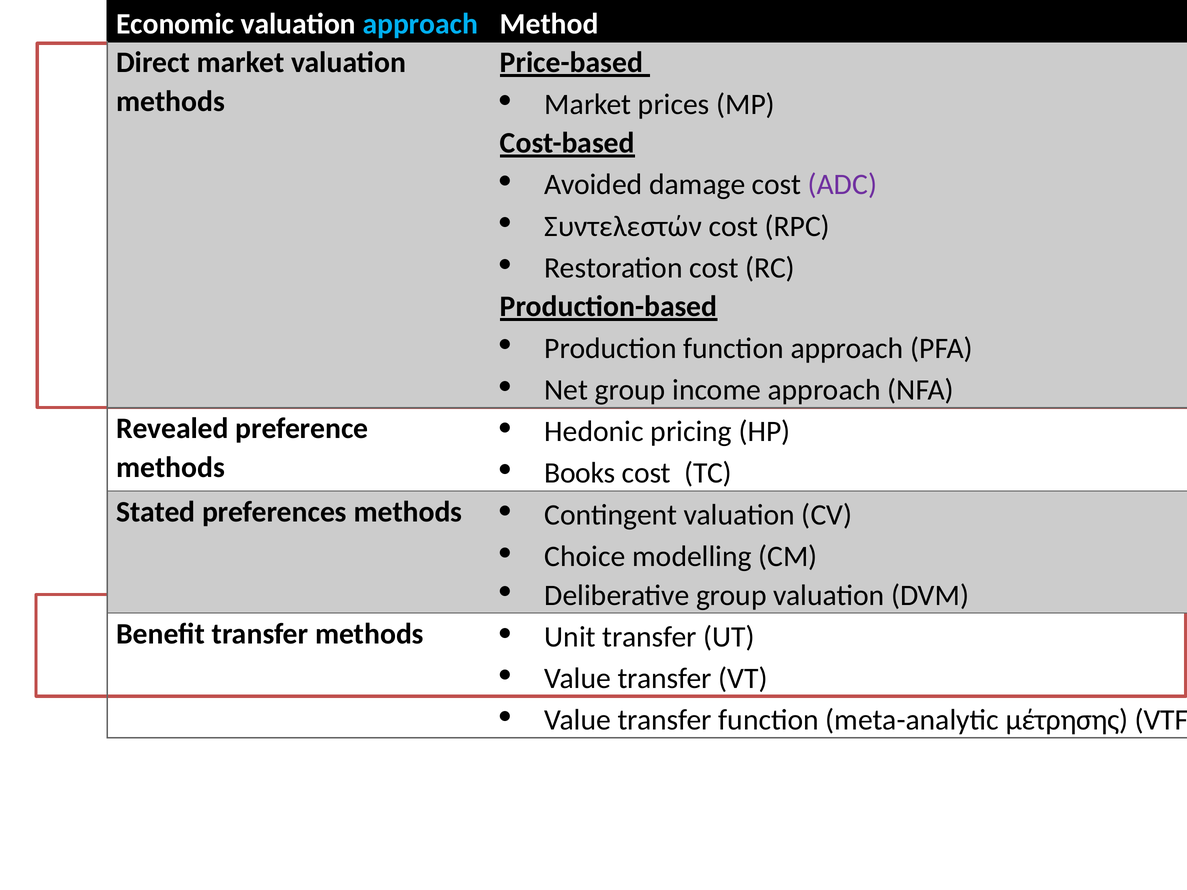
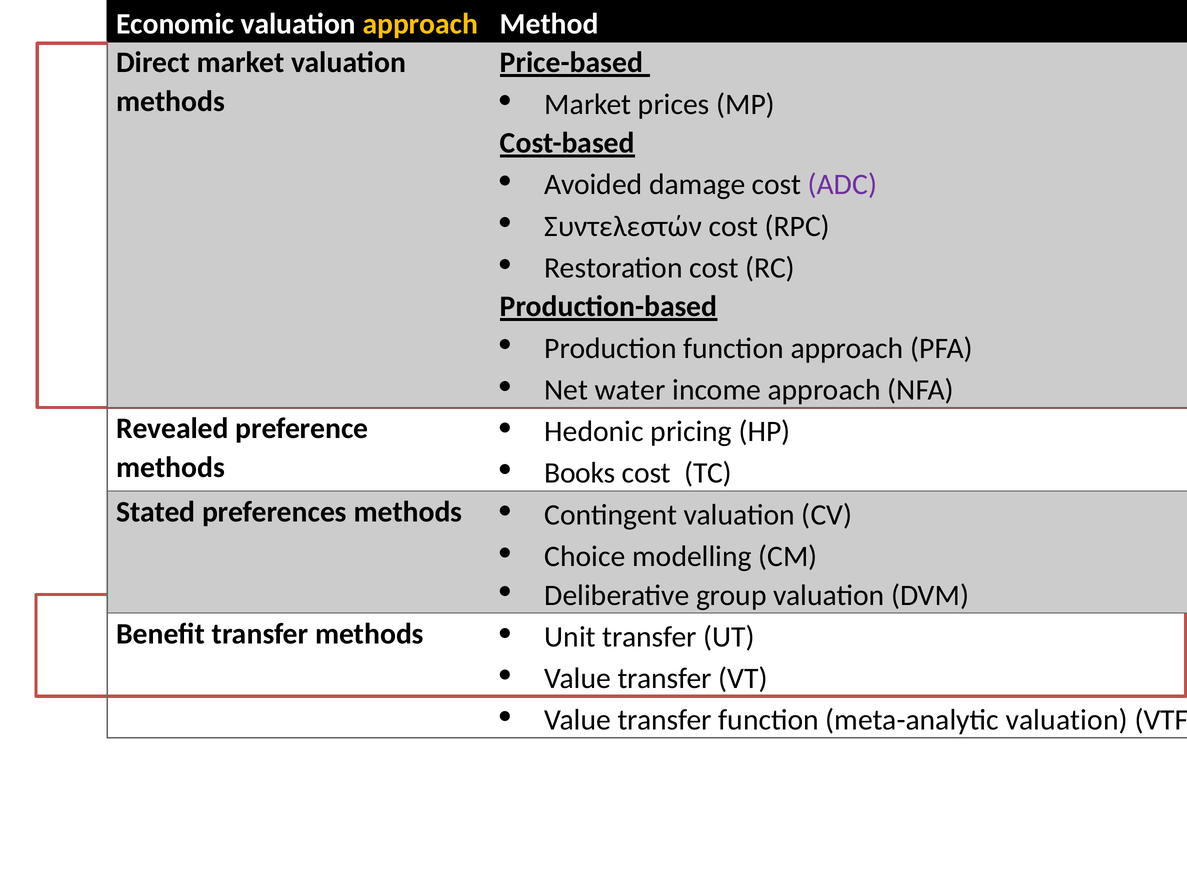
approach colour: light blue -> yellow (420, 24)
Net group: group -> water (630, 390)
meta-analytic μέτρησης: μέτρησης -> valuation (1067, 720)
